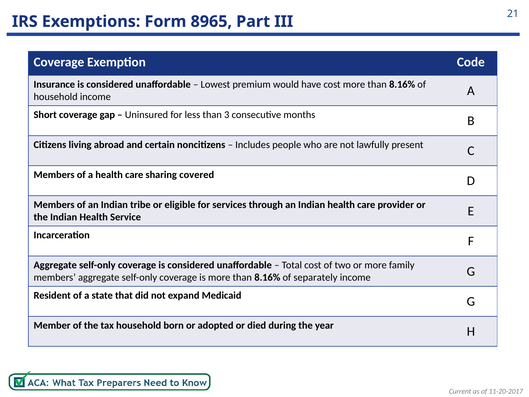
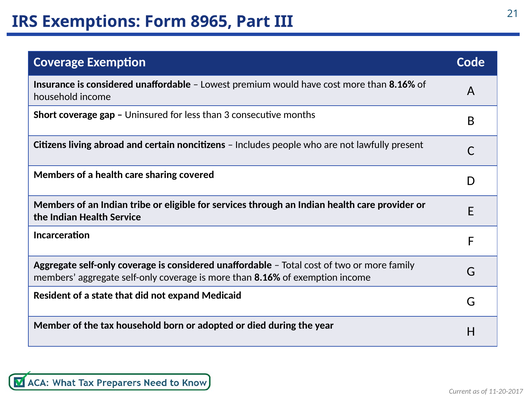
of separately: separately -> exemption (316, 277)
